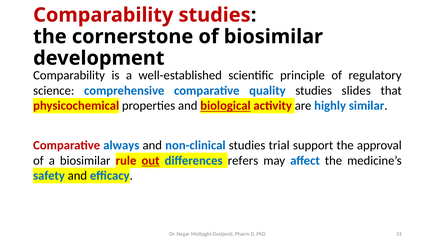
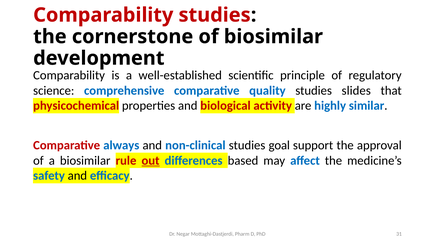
biological underline: present -> none (225, 106)
trial: trial -> goal (279, 145)
refers: refers -> based (243, 160)
